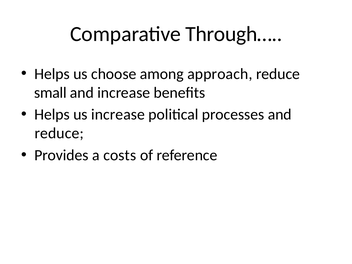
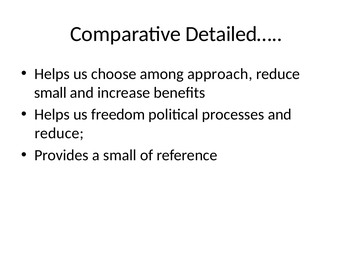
Through…: Through… -> Detailed… (234, 34)
us increase: increase -> freedom (118, 115)
a costs: costs -> small (120, 155)
